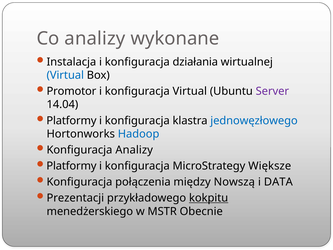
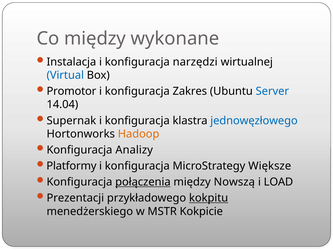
Co analizy: analizy -> między (95, 38)
działania: działania -> narzędzi (195, 62)
konfiguracja Virtual: Virtual -> Zakres (190, 91)
Server colour: purple -> blue (272, 91)
Platformy: Platformy -> Supernak (71, 120)
Hadoop colour: blue -> orange (139, 134)
połączenia underline: none -> present (143, 182)
DATA: DATA -> LOAD (278, 182)
Obecnie: Obecnie -> Kokpicie (201, 211)
